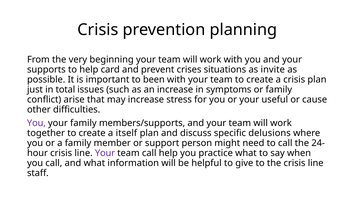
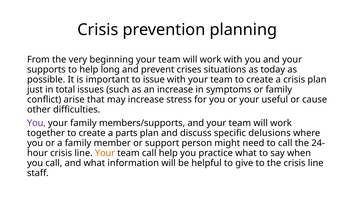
card: card -> long (110, 69)
invite: invite -> today (273, 69)
been: been -> issue (154, 79)
itself: itself -> parts (127, 133)
Your colour: purple -> orange (105, 153)
